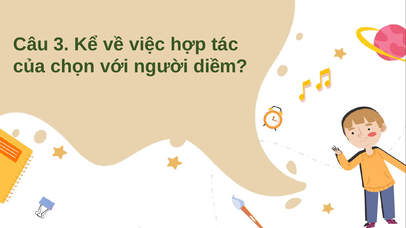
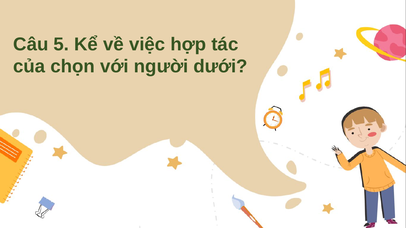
3: 3 -> 5 (61, 44)
diềm: diềm -> dưới (221, 67)
